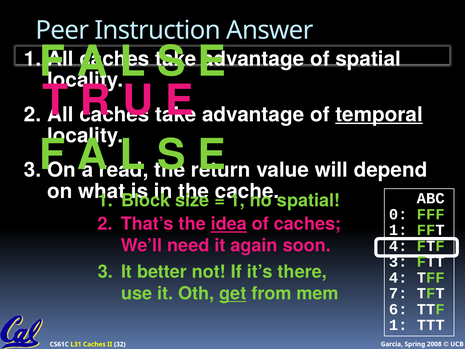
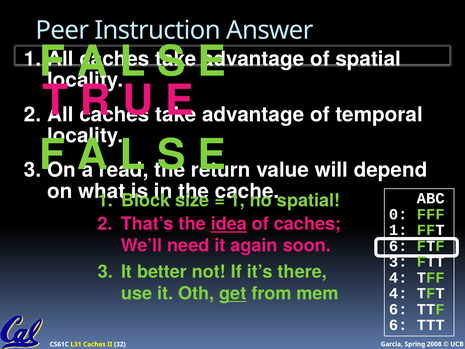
temporal underline: present -> none (379, 114)
4: 4 -> 6 (398, 246)
7: 7 -> 4 (398, 293)
1: 1 -> 6 (398, 325)
